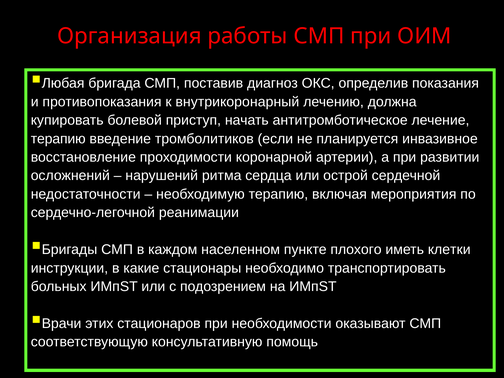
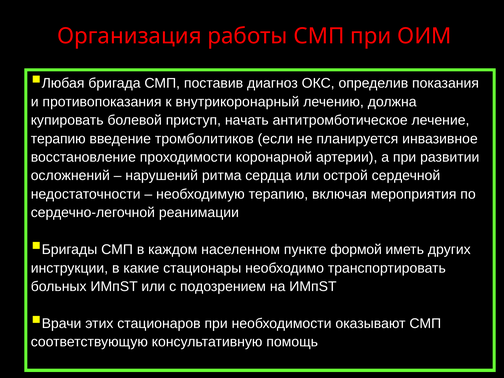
плохого: плохого -> формой (356, 250)
клетки: клетки -> других (449, 250)
